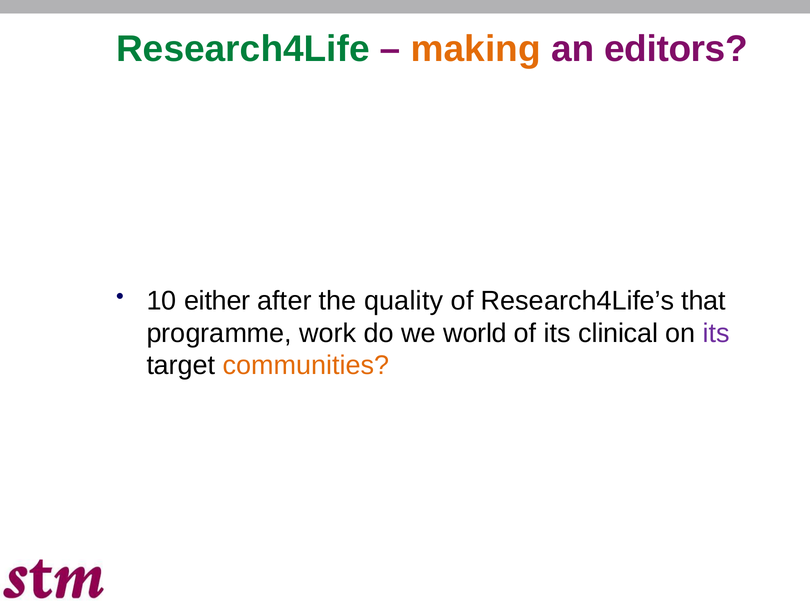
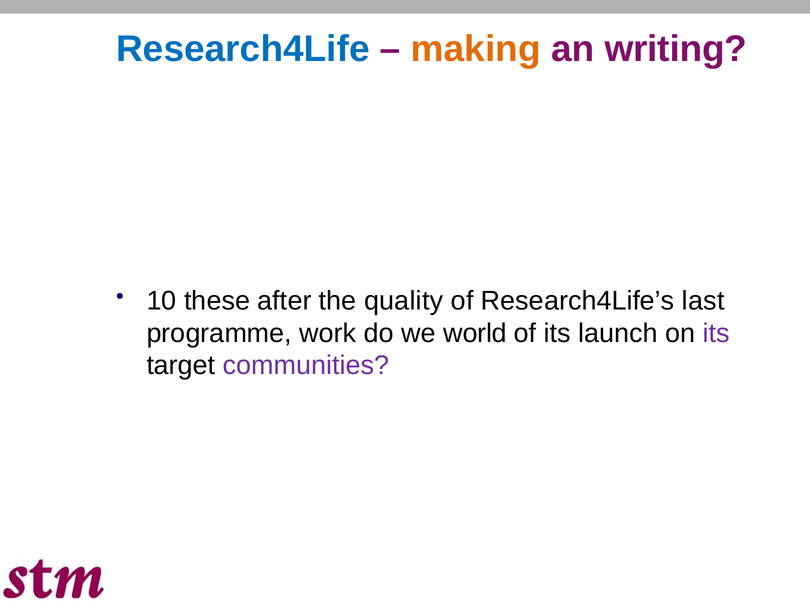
Research4Life colour: green -> blue (243, 49)
editors: editors -> writing (676, 49)
either: either -> these (217, 301)
that: that -> last (703, 301)
clinical: clinical -> launch (618, 333)
communities colour: orange -> purple (306, 366)
